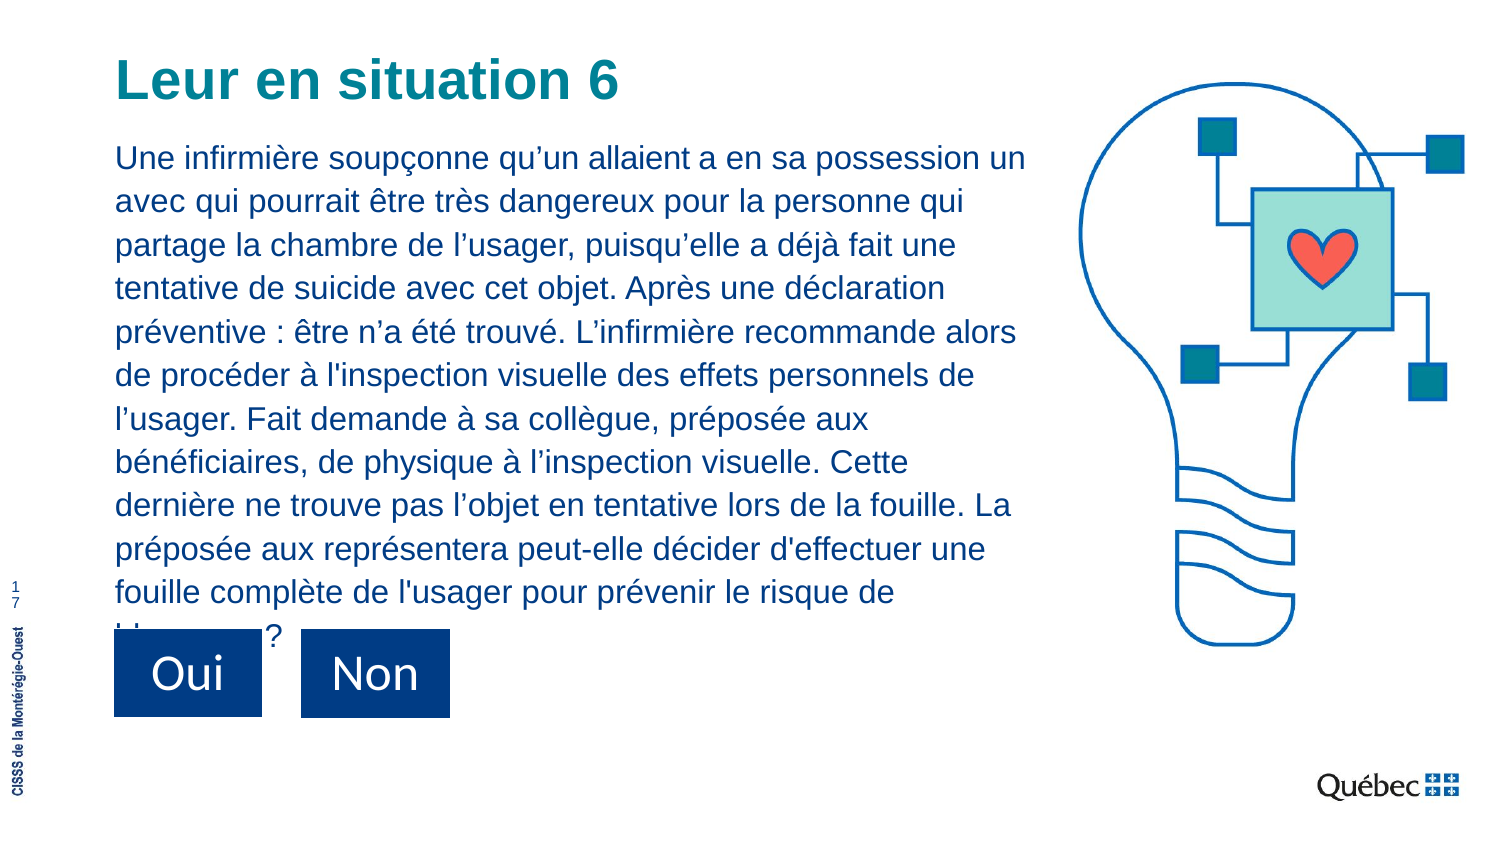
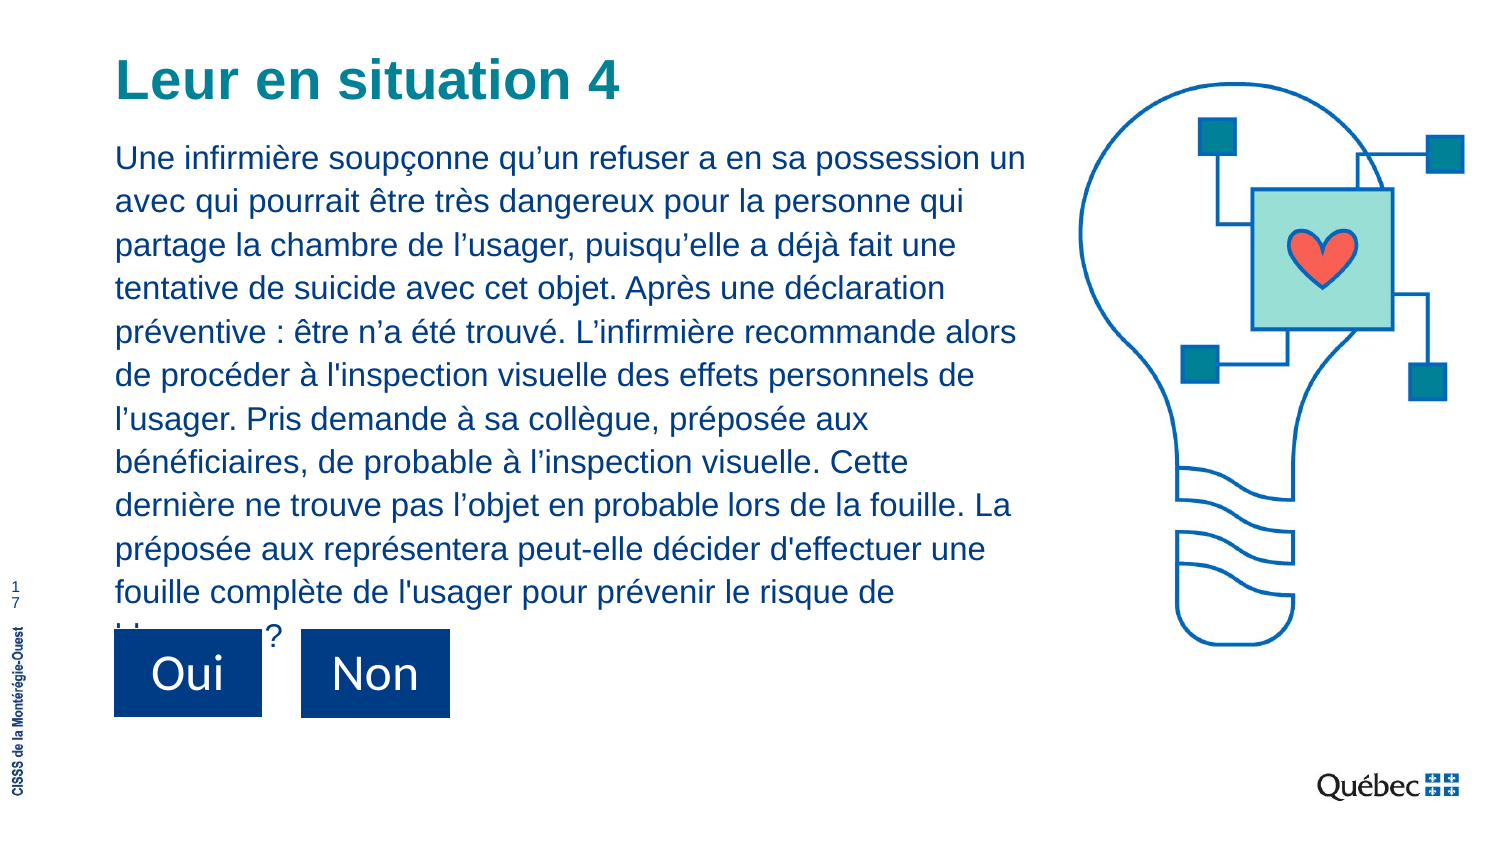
6: 6 -> 4 (604, 81)
allaient: allaient -> refuser (639, 159)
l’usager Fait: Fait -> Pris (274, 419)
de physique: physique -> probable (428, 463)
en tentative: tentative -> probable (656, 506)
